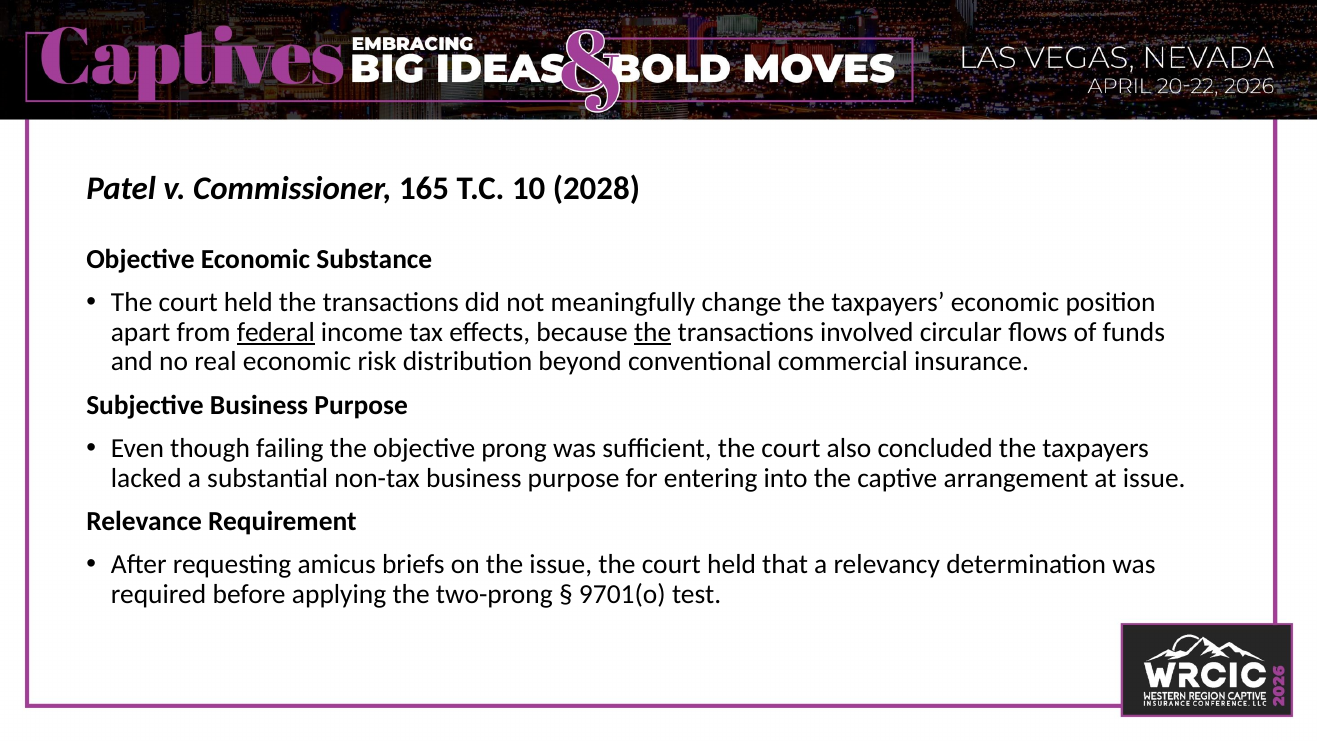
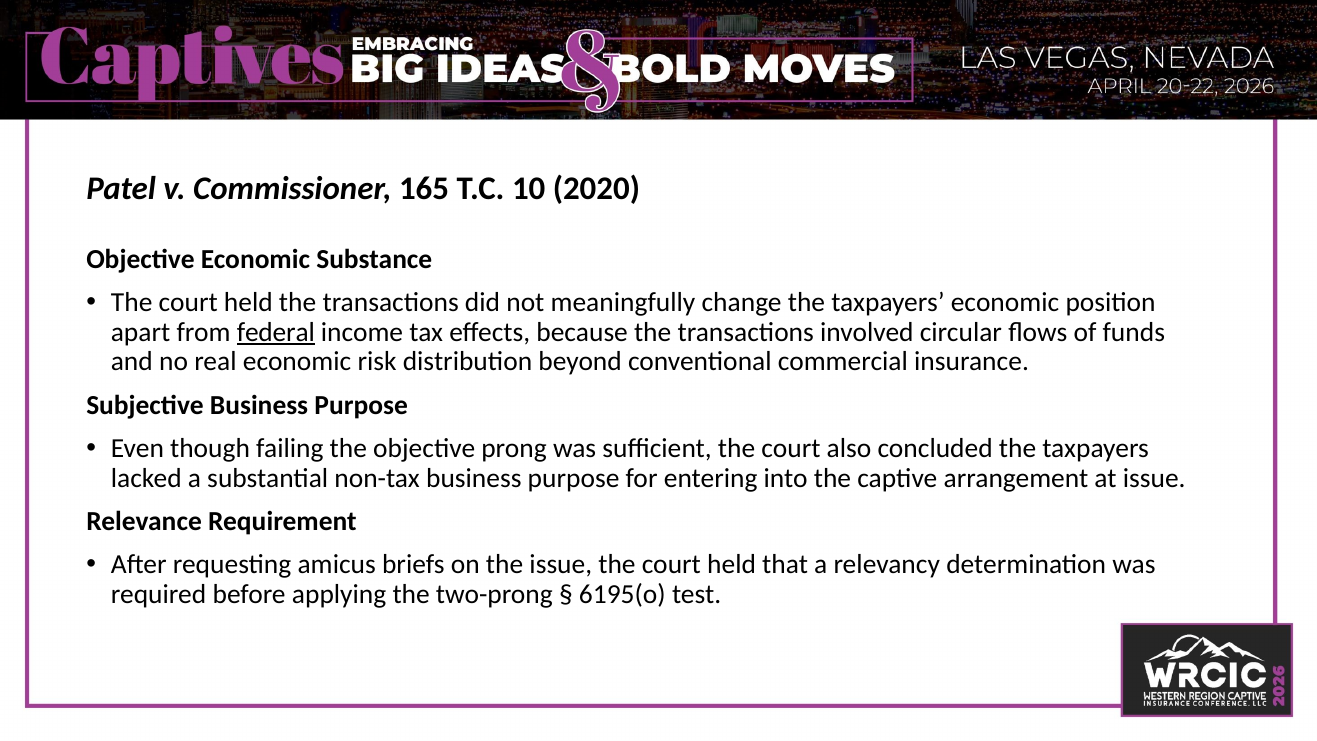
2028: 2028 -> 2020 (596, 189)
the underline: present -> none (653, 332)
9701(o: 9701(o -> 6195(o (622, 594)
